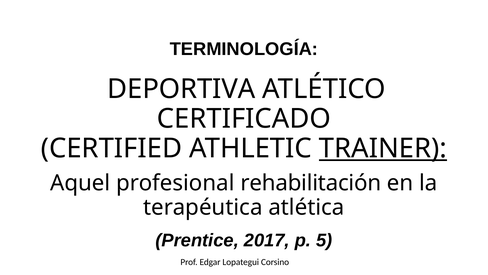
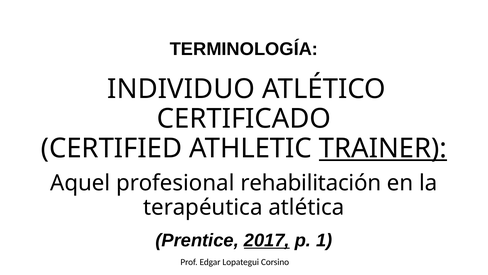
DEPORTIVA: DEPORTIVA -> INDIVIDUO (181, 89)
2017 underline: none -> present (267, 240)
5: 5 -> 1 (324, 240)
